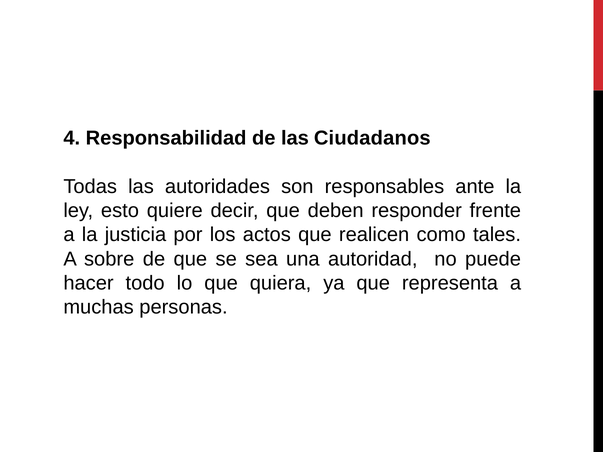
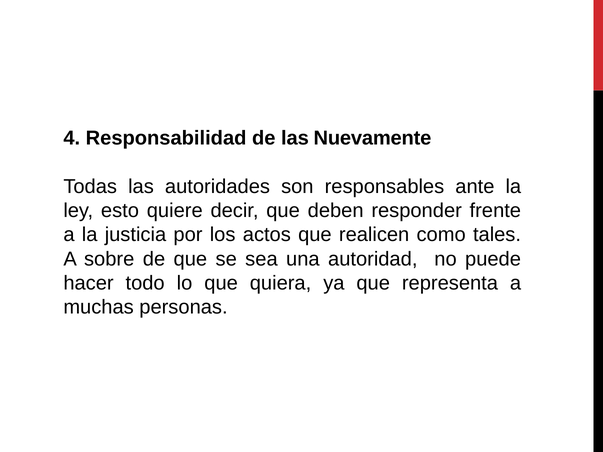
Ciudadanos: Ciudadanos -> Nuevamente (372, 138)
